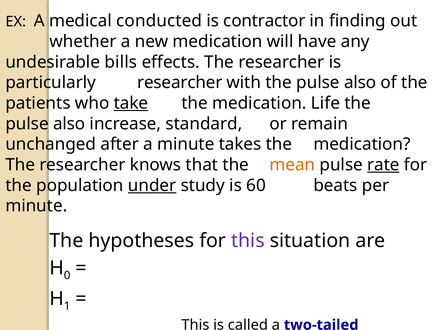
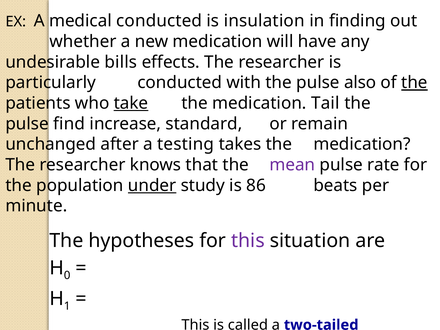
contractor: contractor -> insulation (264, 21)
particularly researcher: researcher -> conducted (180, 83)
the underline: none -> present (414, 83)
Life: Life -> Tail (325, 103)
also: also -> find (69, 124)
a minute: minute -> testing (186, 144)
mean colour: orange -> purple (292, 165)
rate underline: present -> none (383, 165)
60: 60 -> 86 (256, 185)
